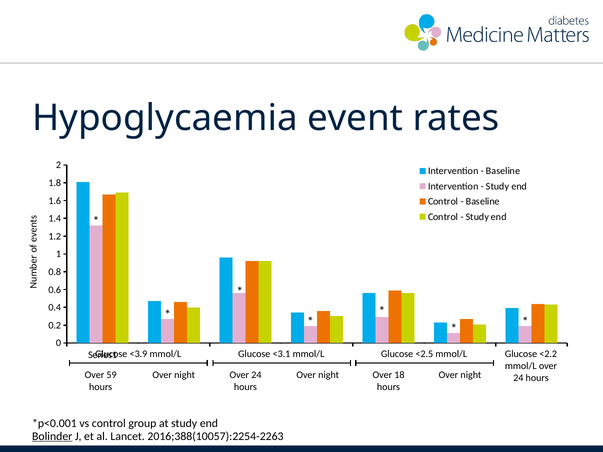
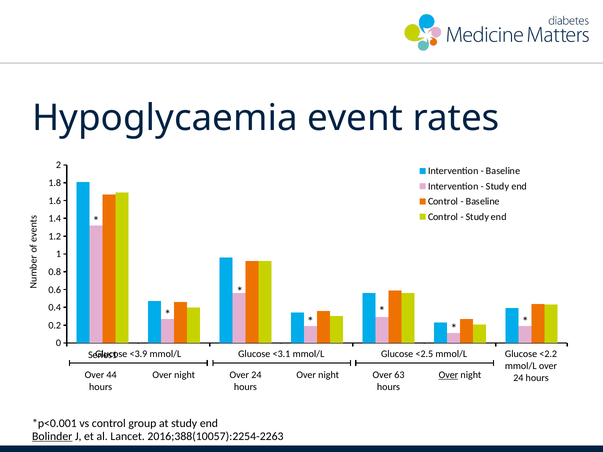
59: 59 -> 44 (112, 375)
18: 18 -> 63 (399, 375)
Over underline: none -> present (448, 375)
